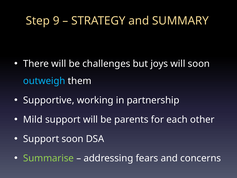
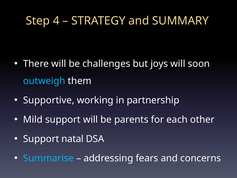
9: 9 -> 4 (56, 21)
Support soon: soon -> natal (73, 139)
Summarise colour: light green -> light blue (48, 158)
